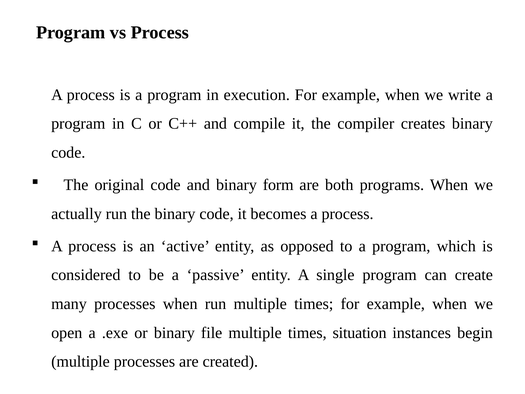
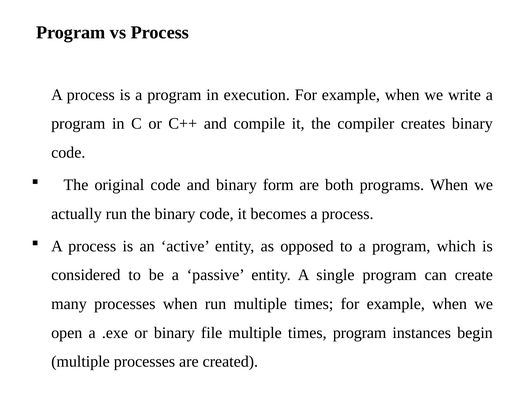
times situation: situation -> program (360, 333)
